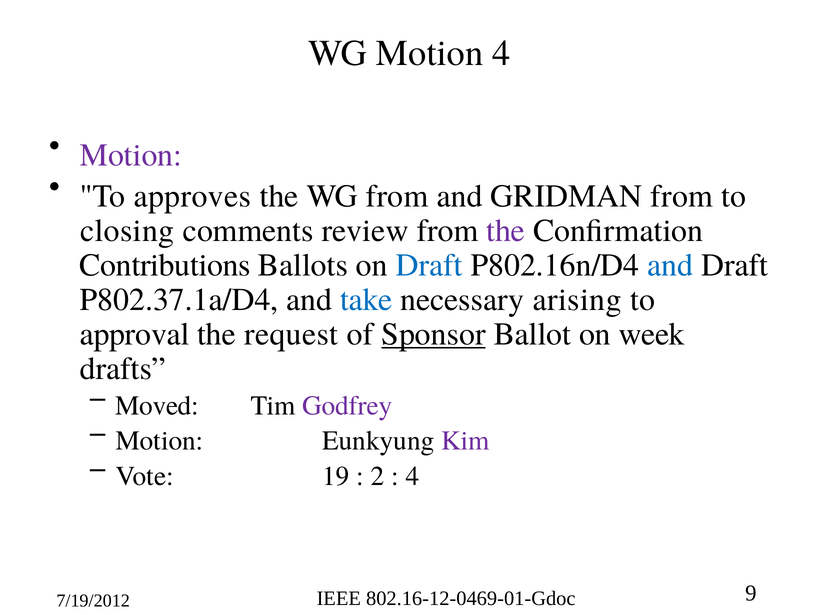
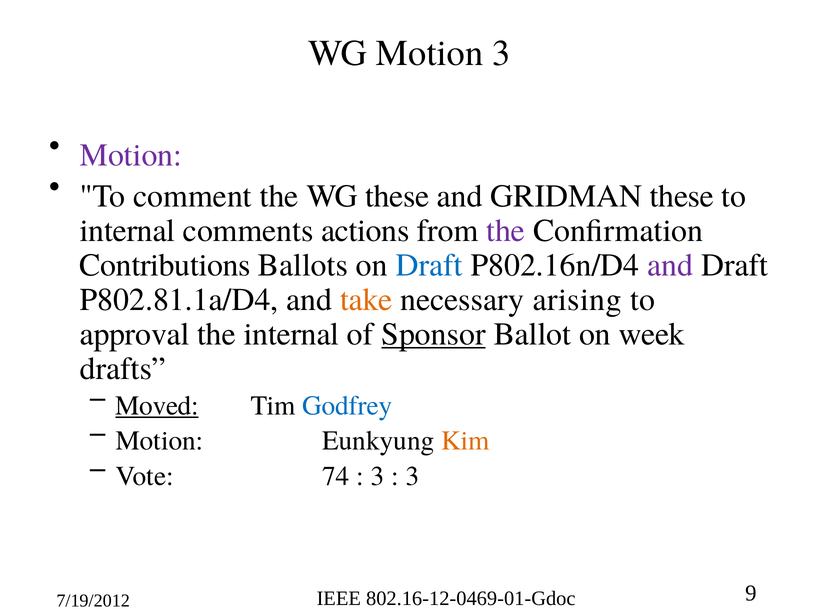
Motion 4: 4 -> 3 (501, 53)
approves: approves -> comment (192, 196)
WG from: from -> these (397, 196)
GRIDMAN from: from -> these (682, 196)
closing: closing -> internal (128, 230)
review: review -> actions (365, 230)
and colour: blue -> purple (670, 265)
P802.37.1a/D4: P802.37.1a/D4 -> P802.81.1a/D4 (179, 299)
take colour: blue -> orange (366, 299)
the request: request -> internal (292, 334)
Moved underline: none -> present (157, 405)
Godfrey colour: purple -> blue (347, 405)
Kim colour: purple -> orange (465, 440)
19: 19 -> 74 (336, 476)
2: 2 -> 3 (377, 476)
4: 4 -> 3 (412, 476)
